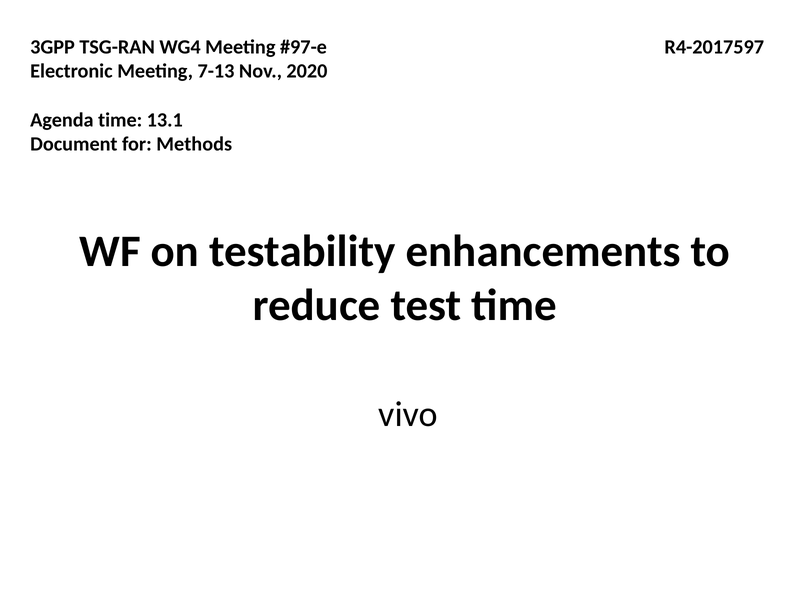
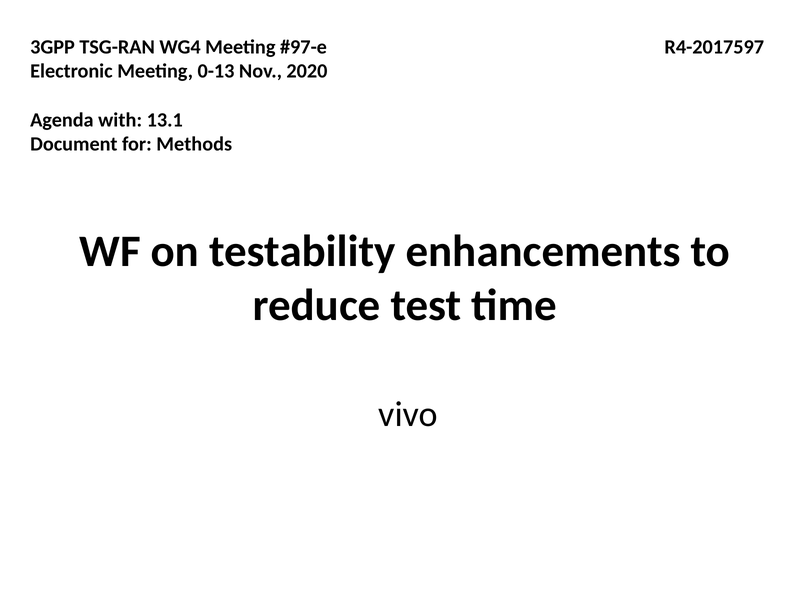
7-13: 7-13 -> 0-13 (216, 71)
Agenda time: time -> with (120, 120)
